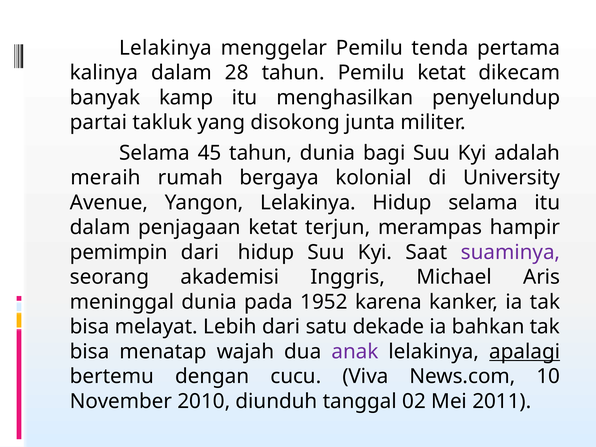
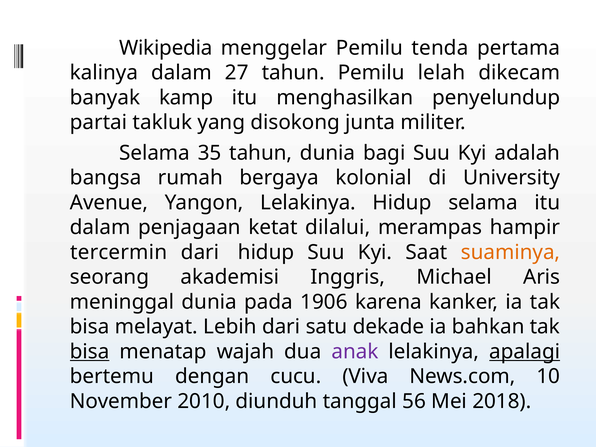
Lelakinya: Lelakinya -> Wikipedia (166, 48)
28: 28 -> 27 (237, 73)
Pemilu ketat: ketat -> lelah (441, 73)
45: 45 -> 35 (210, 153)
meraih: meraih -> bangsa (106, 178)
terjun: terjun -> dilalui (338, 227)
pemimpin: pemimpin -> tercermin (119, 252)
suaminya colour: purple -> orange (511, 252)
1952: 1952 -> 1906 (324, 302)
bisa underline: none -> present (90, 352)
02: 02 -> 56 (414, 401)
2011: 2011 -> 2018 (502, 401)
